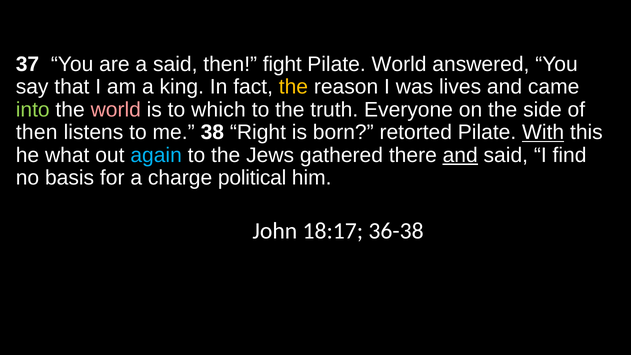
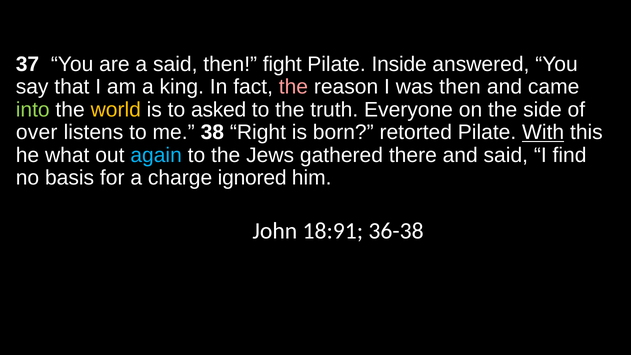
Pilate World: World -> Inside (399, 64)
the colour: yellow -> pink (293, 87)
was lives: lives -> then (460, 87)
world colour: pink -> yellow (116, 110)
which: which -> asked (219, 110)
then: then -> over (37, 132)
and underline: present -> none (460, 155)
political: political -> ignored (252, 178)
18:17: 18:17 -> 18:91 (333, 231)
